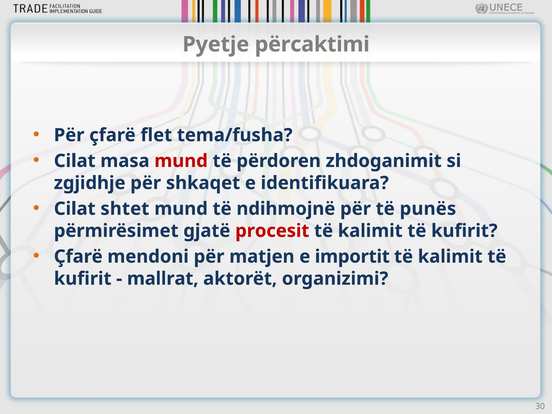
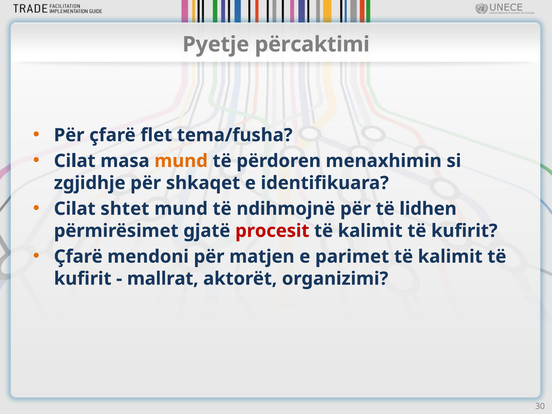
mund colour: red -> orange (181, 161)
zhdoganimit: zhdoganimit -> menaxhimin (384, 161)
punës: punës -> lidhen (428, 209)
importit: importit -> parimet (352, 257)
